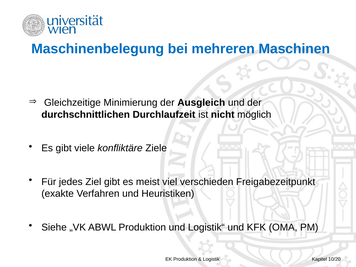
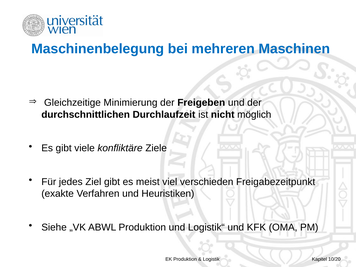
Ausgleich: Ausgleich -> Freigeben (201, 103)
